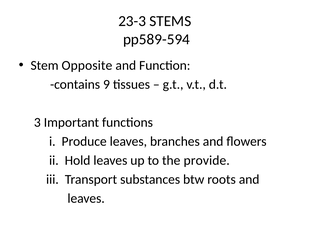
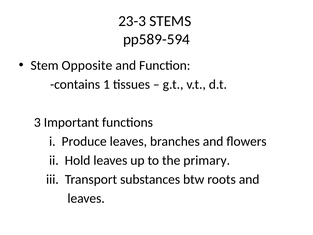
9: 9 -> 1 (106, 84)
provide: provide -> primary (207, 160)
